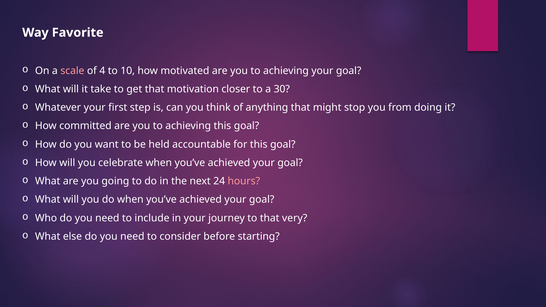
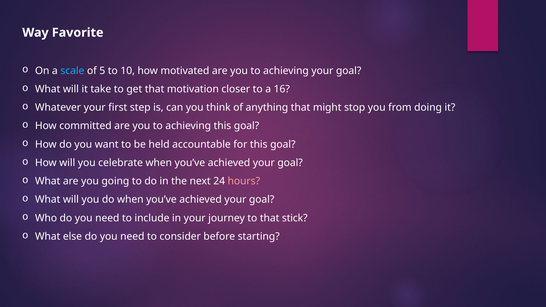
scale colour: pink -> light blue (72, 71)
4: 4 -> 5 (102, 71)
30: 30 -> 16 (282, 89)
very: very -> stick (295, 218)
